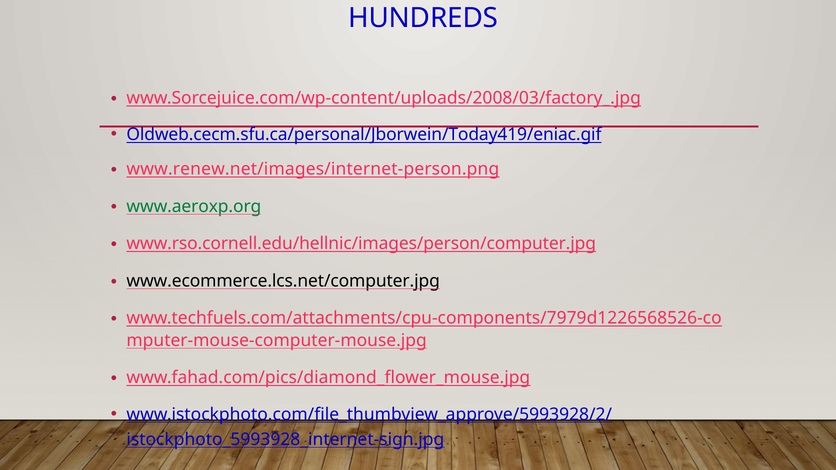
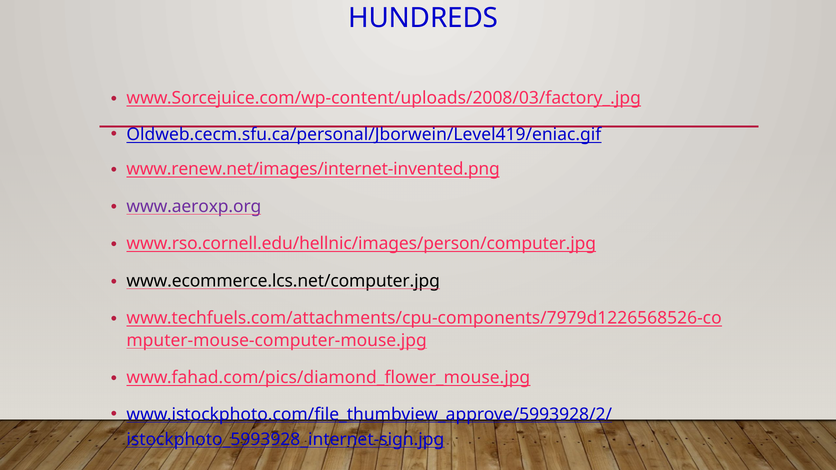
Oldweb.cecm.sfu.ca/personal/Jborwein/Today419/eniac.gif: Oldweb.cecm.sfu.ca/personal/Jborwein/Today419/eniac.gif -> Oldweb.cecm.sfu.ca/personal/Jborwein/Level419/eniac.gif (364, 135)
www.renew.net/images/internet-person.png: www.renew.net/images/internet-person.png -> www.renew.net/images/internet-invented.png (313, 169)
www.aeroxp.org colour: green -> purple (194, 206)
